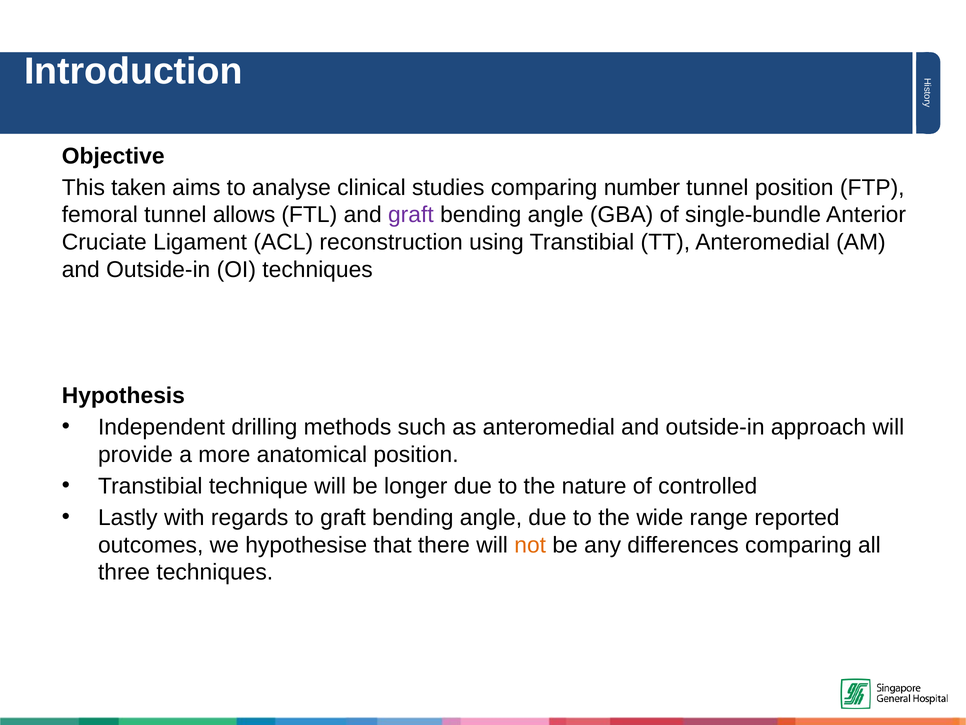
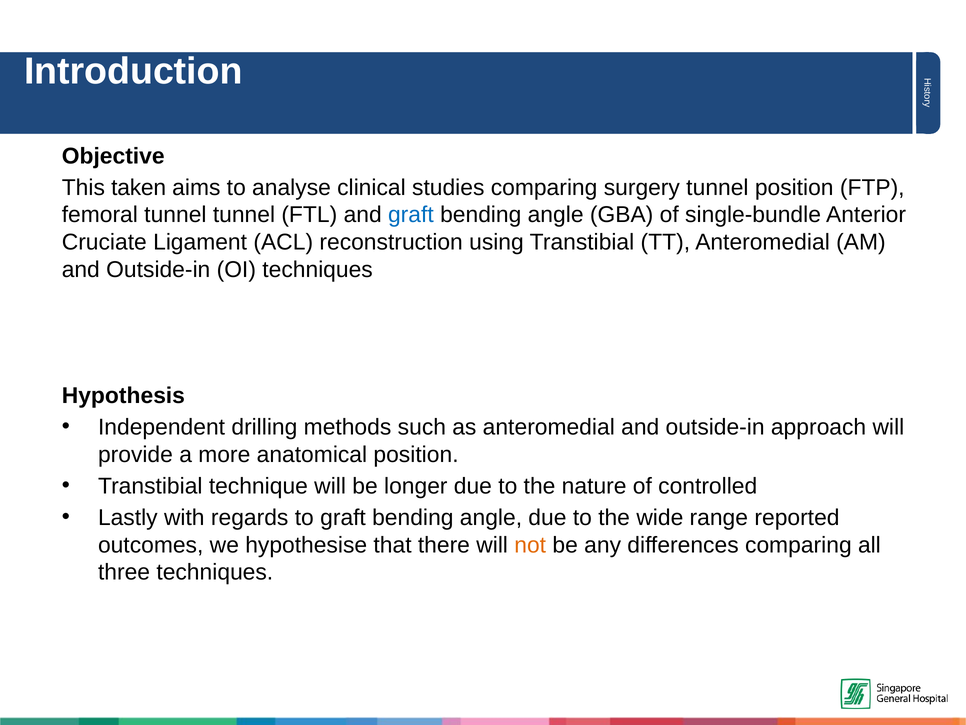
number: number -> surgery (642, 187)
tunnel allows: allows -> tunnel (244, 215)
graft colour: purple -> blue (411, 215)
